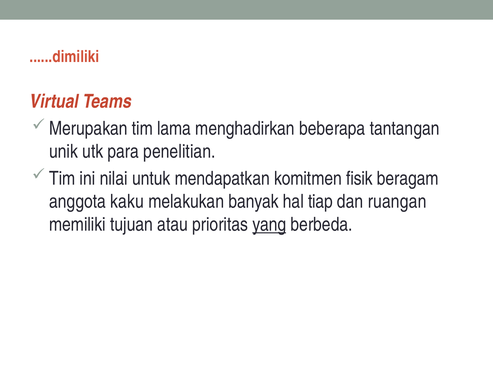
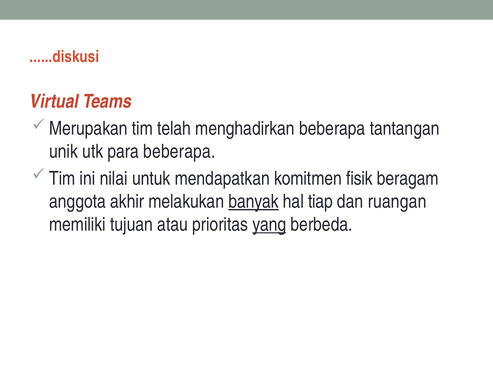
......dimiliki: ......dimiliki -> ......diskusi (64, 57)
lama: lama -> telah (174, 128)
para penelitian: penelitian -> beberapa (179, 151)
kaku: kaku -> akhir (127, 201)
banyak underline: none -> present (254, 201)
